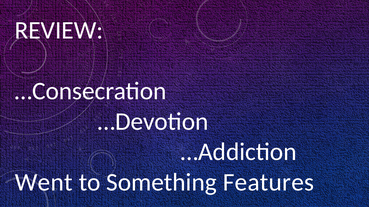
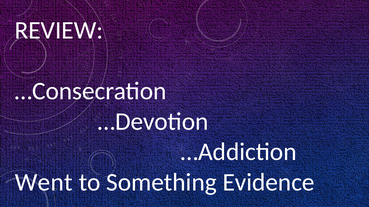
Features: Features -> Evidence (269, 183)
